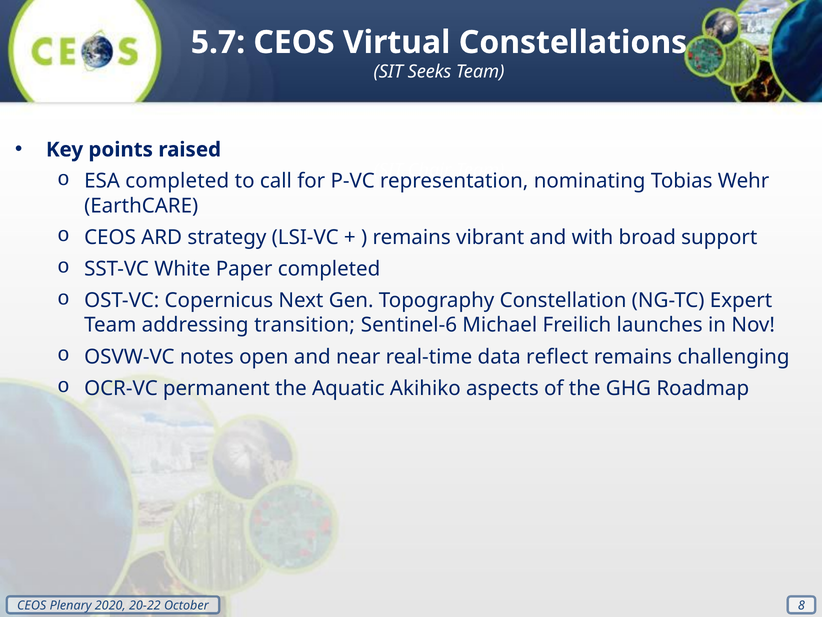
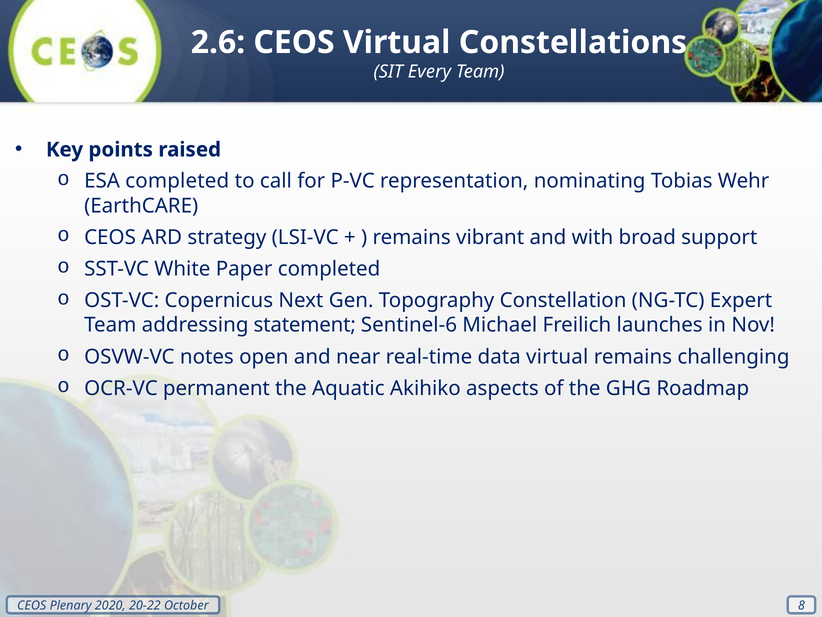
5.7: 5.7 -> 2.6 (218, 42)
Seeks: Seeks -> Every (429, 72)
transition: transition -> statement (305, 325)
data reflect: reflect -> virtual (557, 356)
